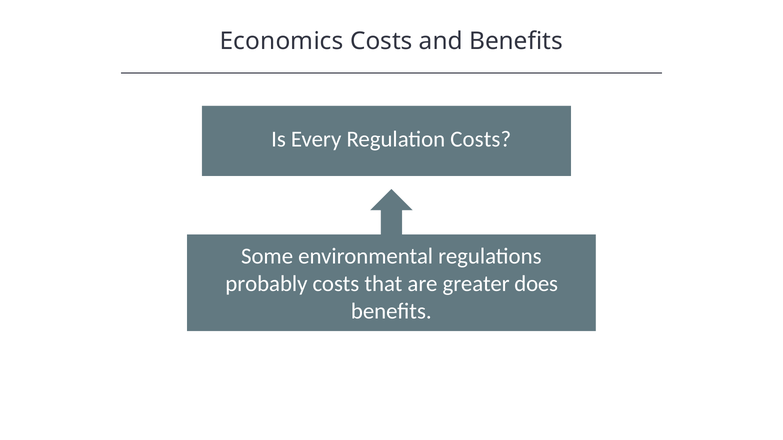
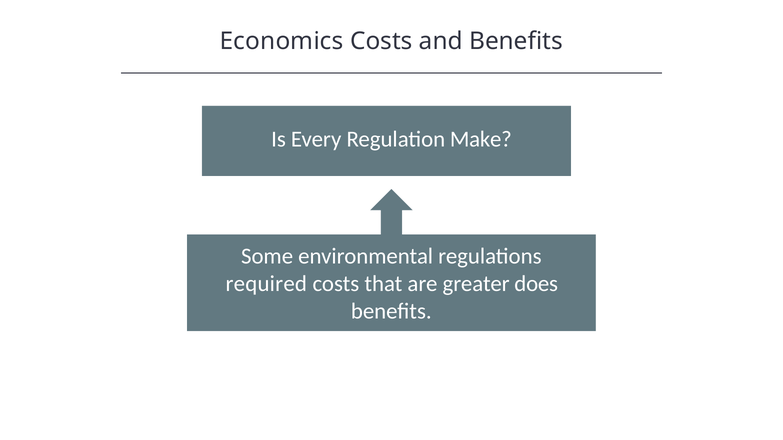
Regulation Costs: Costs -> Make (481, 139)
probably: probably -> required (266, 284)
